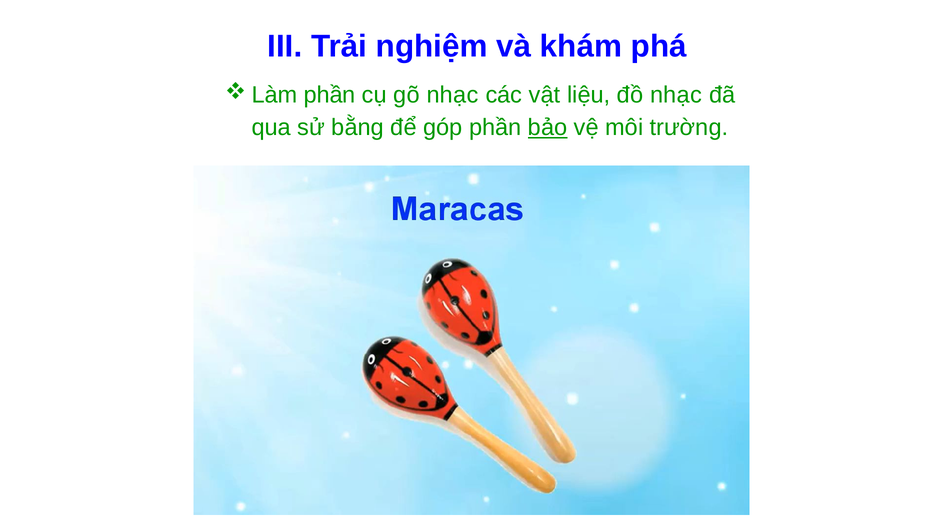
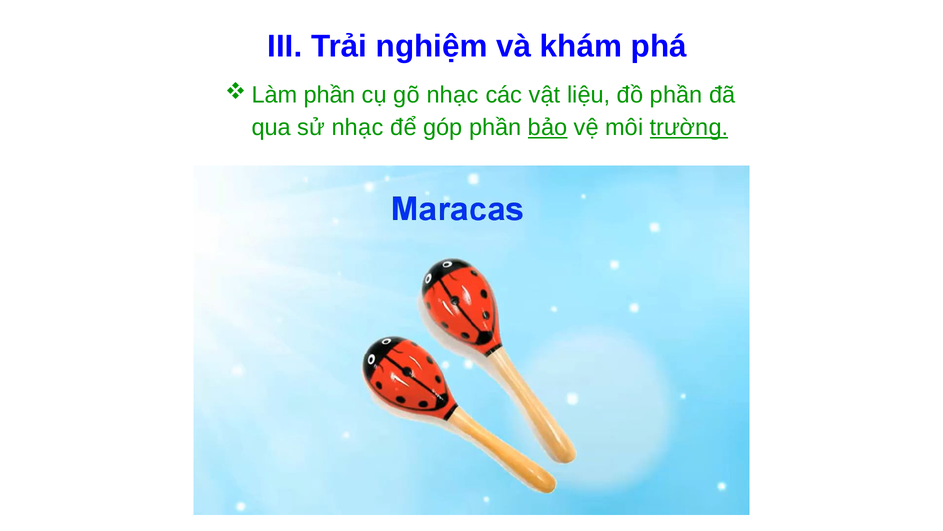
đồ nhạc: nhạc -> phần (676, 95)
sử bằng: bằng -> nhạc (358, 127)
trường underline: none -> present (689, 127)
